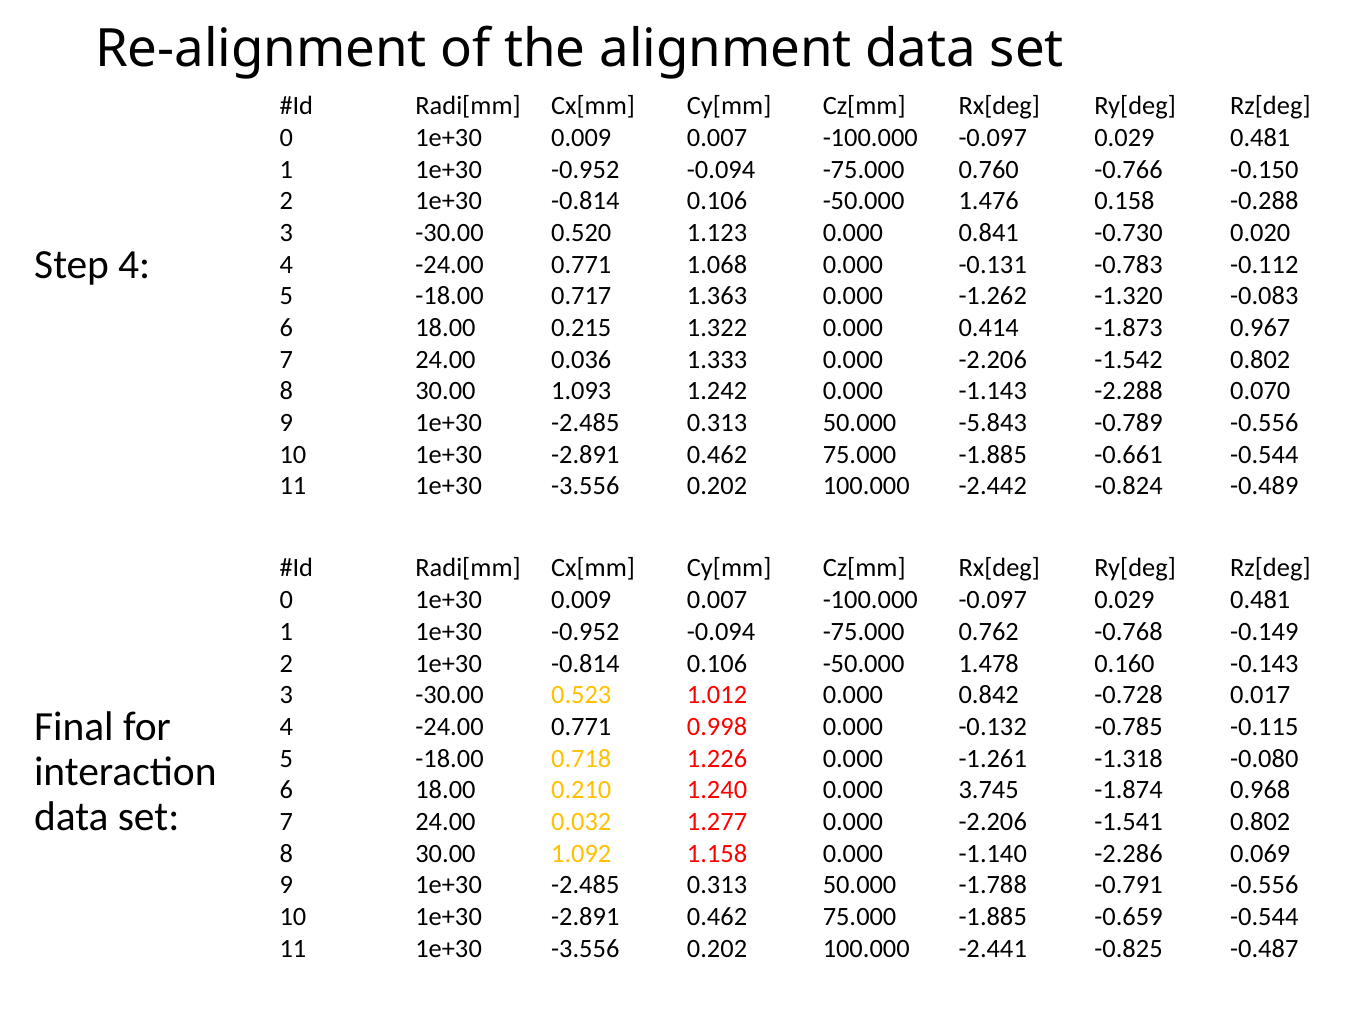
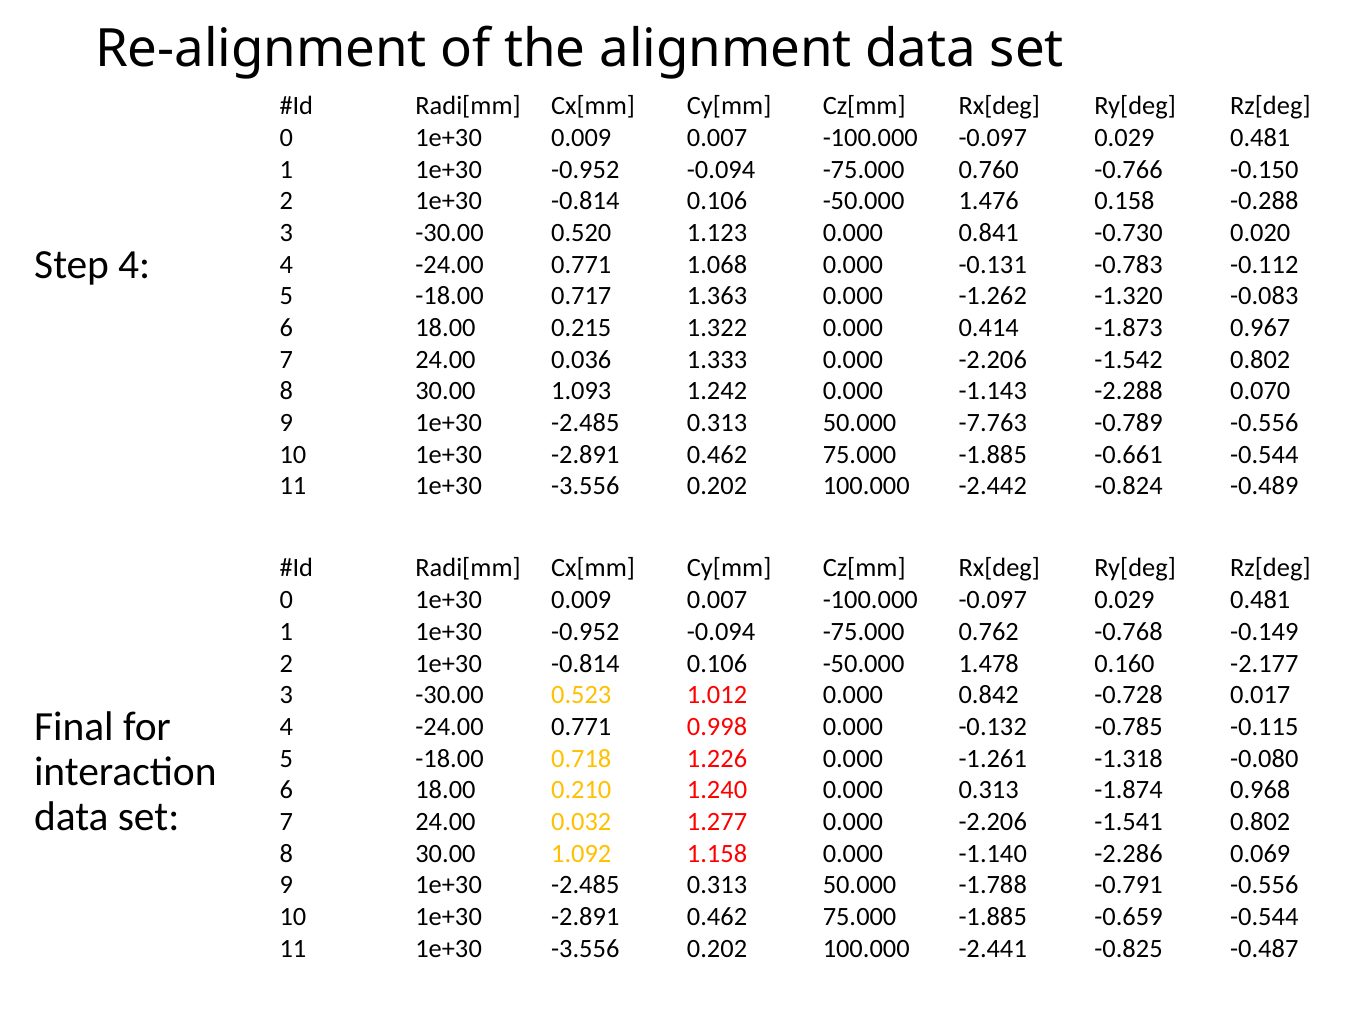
-5.843: -5.843 -> -7.763 (993, 423)
-0.143: -0.143 -> -2.177 (1264, 664)
0.000 3.745: 3.745 -> 0.313 (989, 790)
